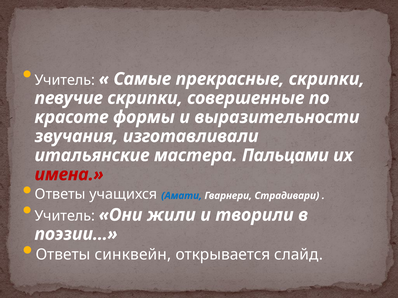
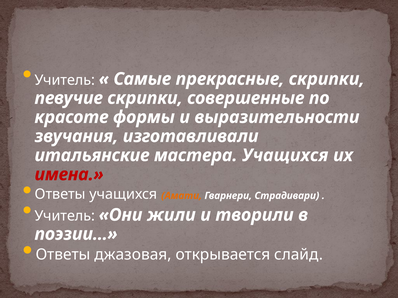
мастера Пальцами: Пальцами -> Учащихся (285, 156)
Амати colour: blue -> orange (182, 196)
синквейн: синквейн -> джазовая (133, 255)
